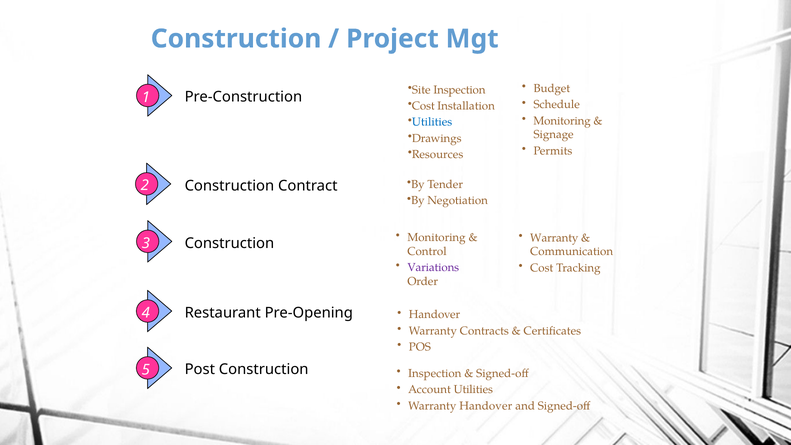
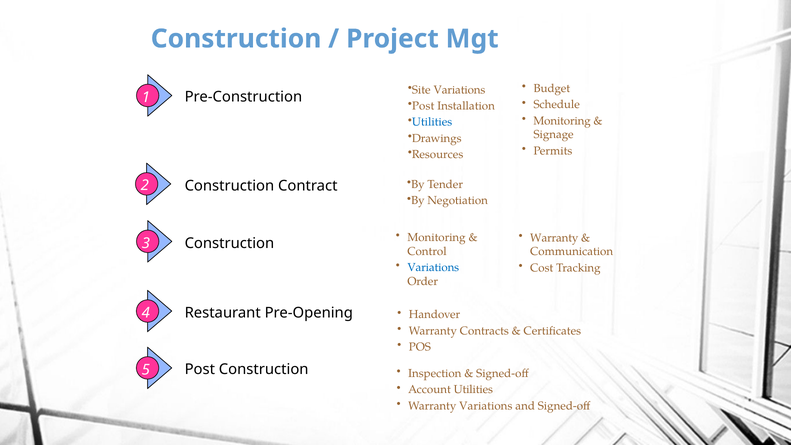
Site Inspection: Inspection -> Variations (459, 90)
Cost: Cost -> Post (423, 106)
Variations colour: purple -> blue (433, 267)
Warranty Handover: Handover -> Variations (486, 406)
